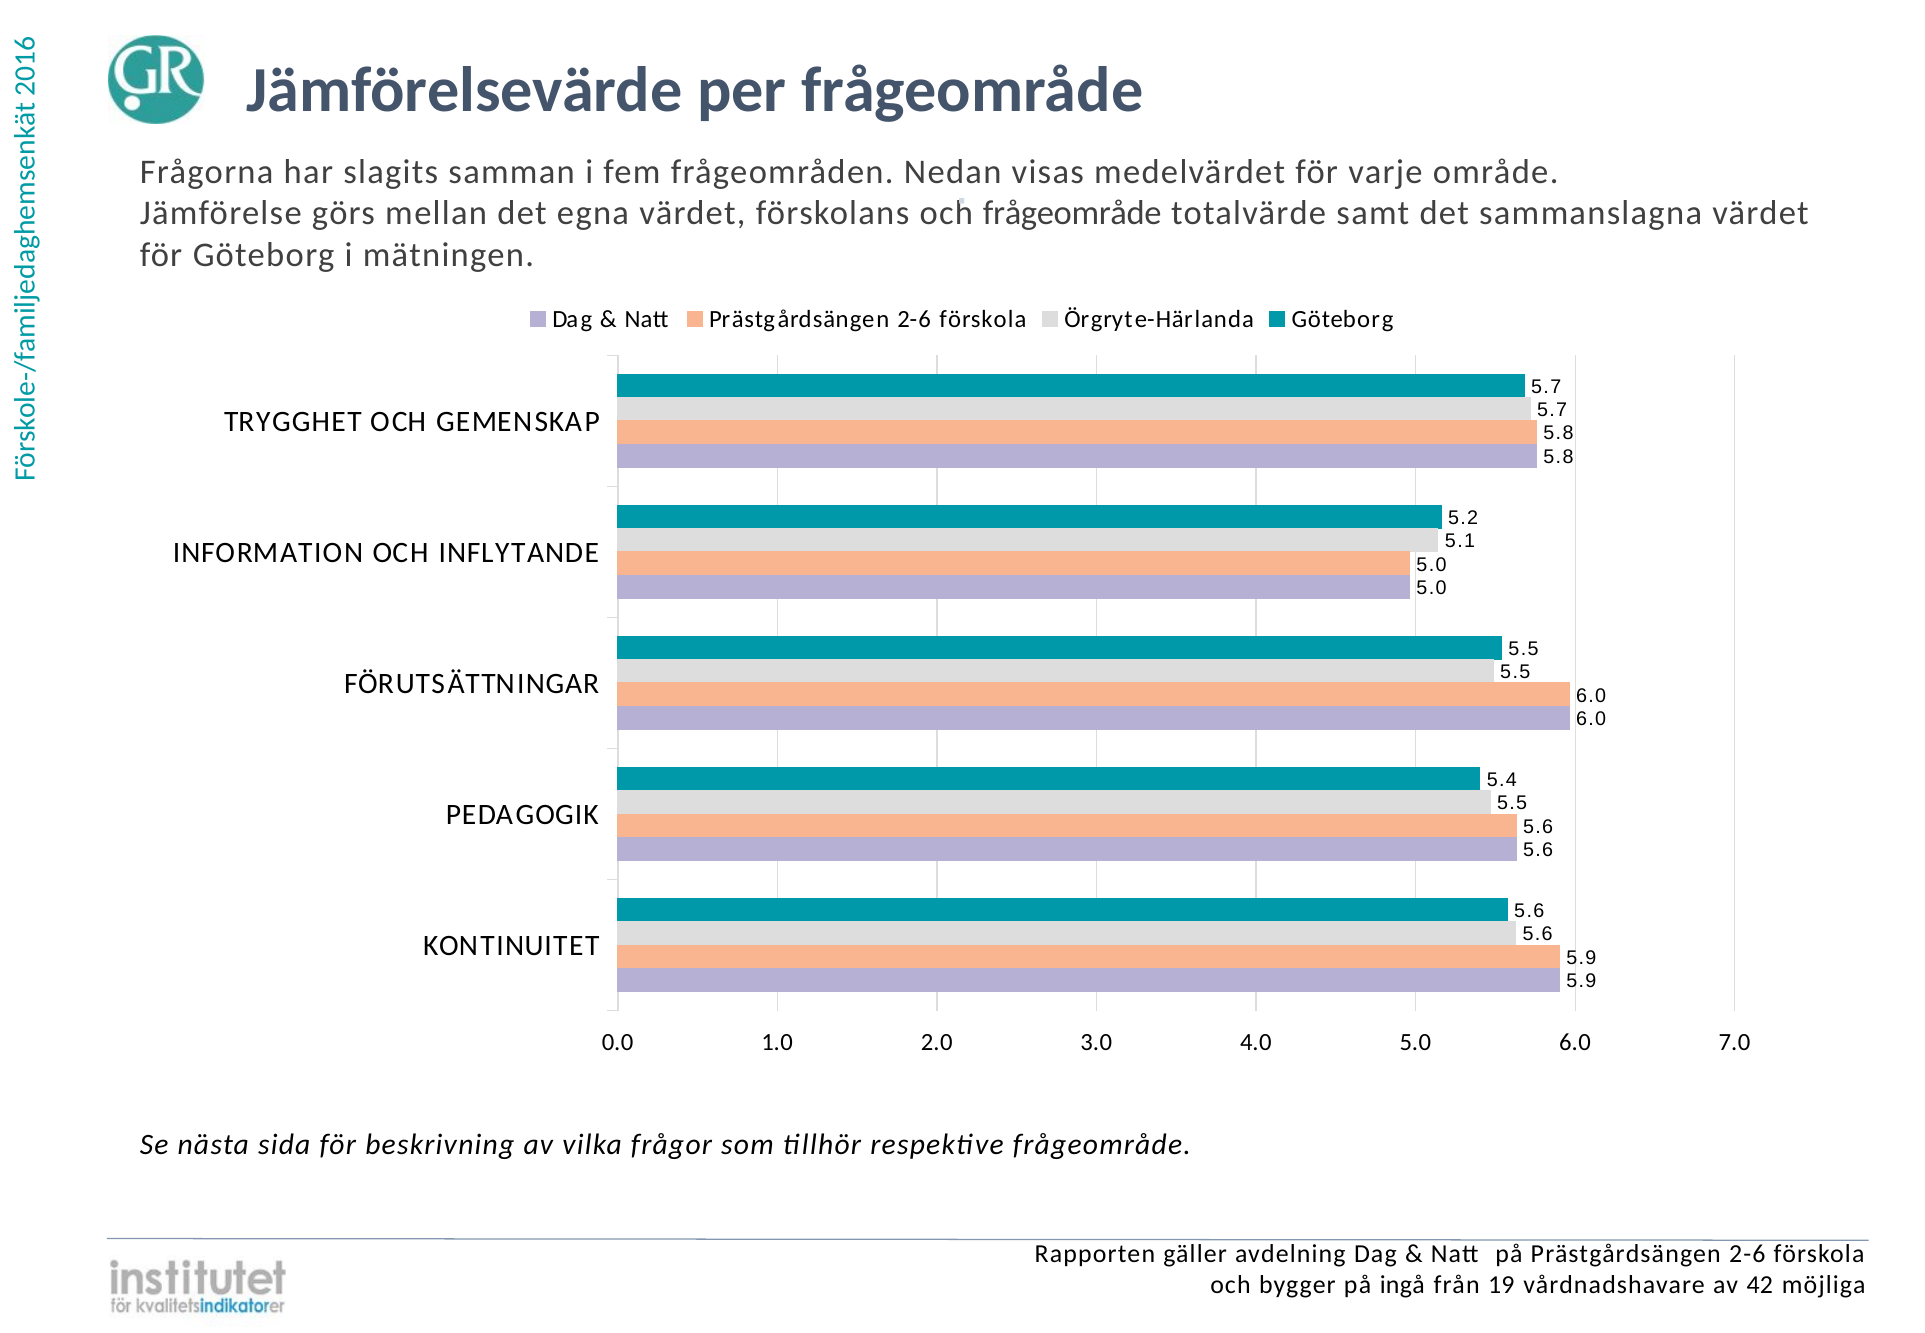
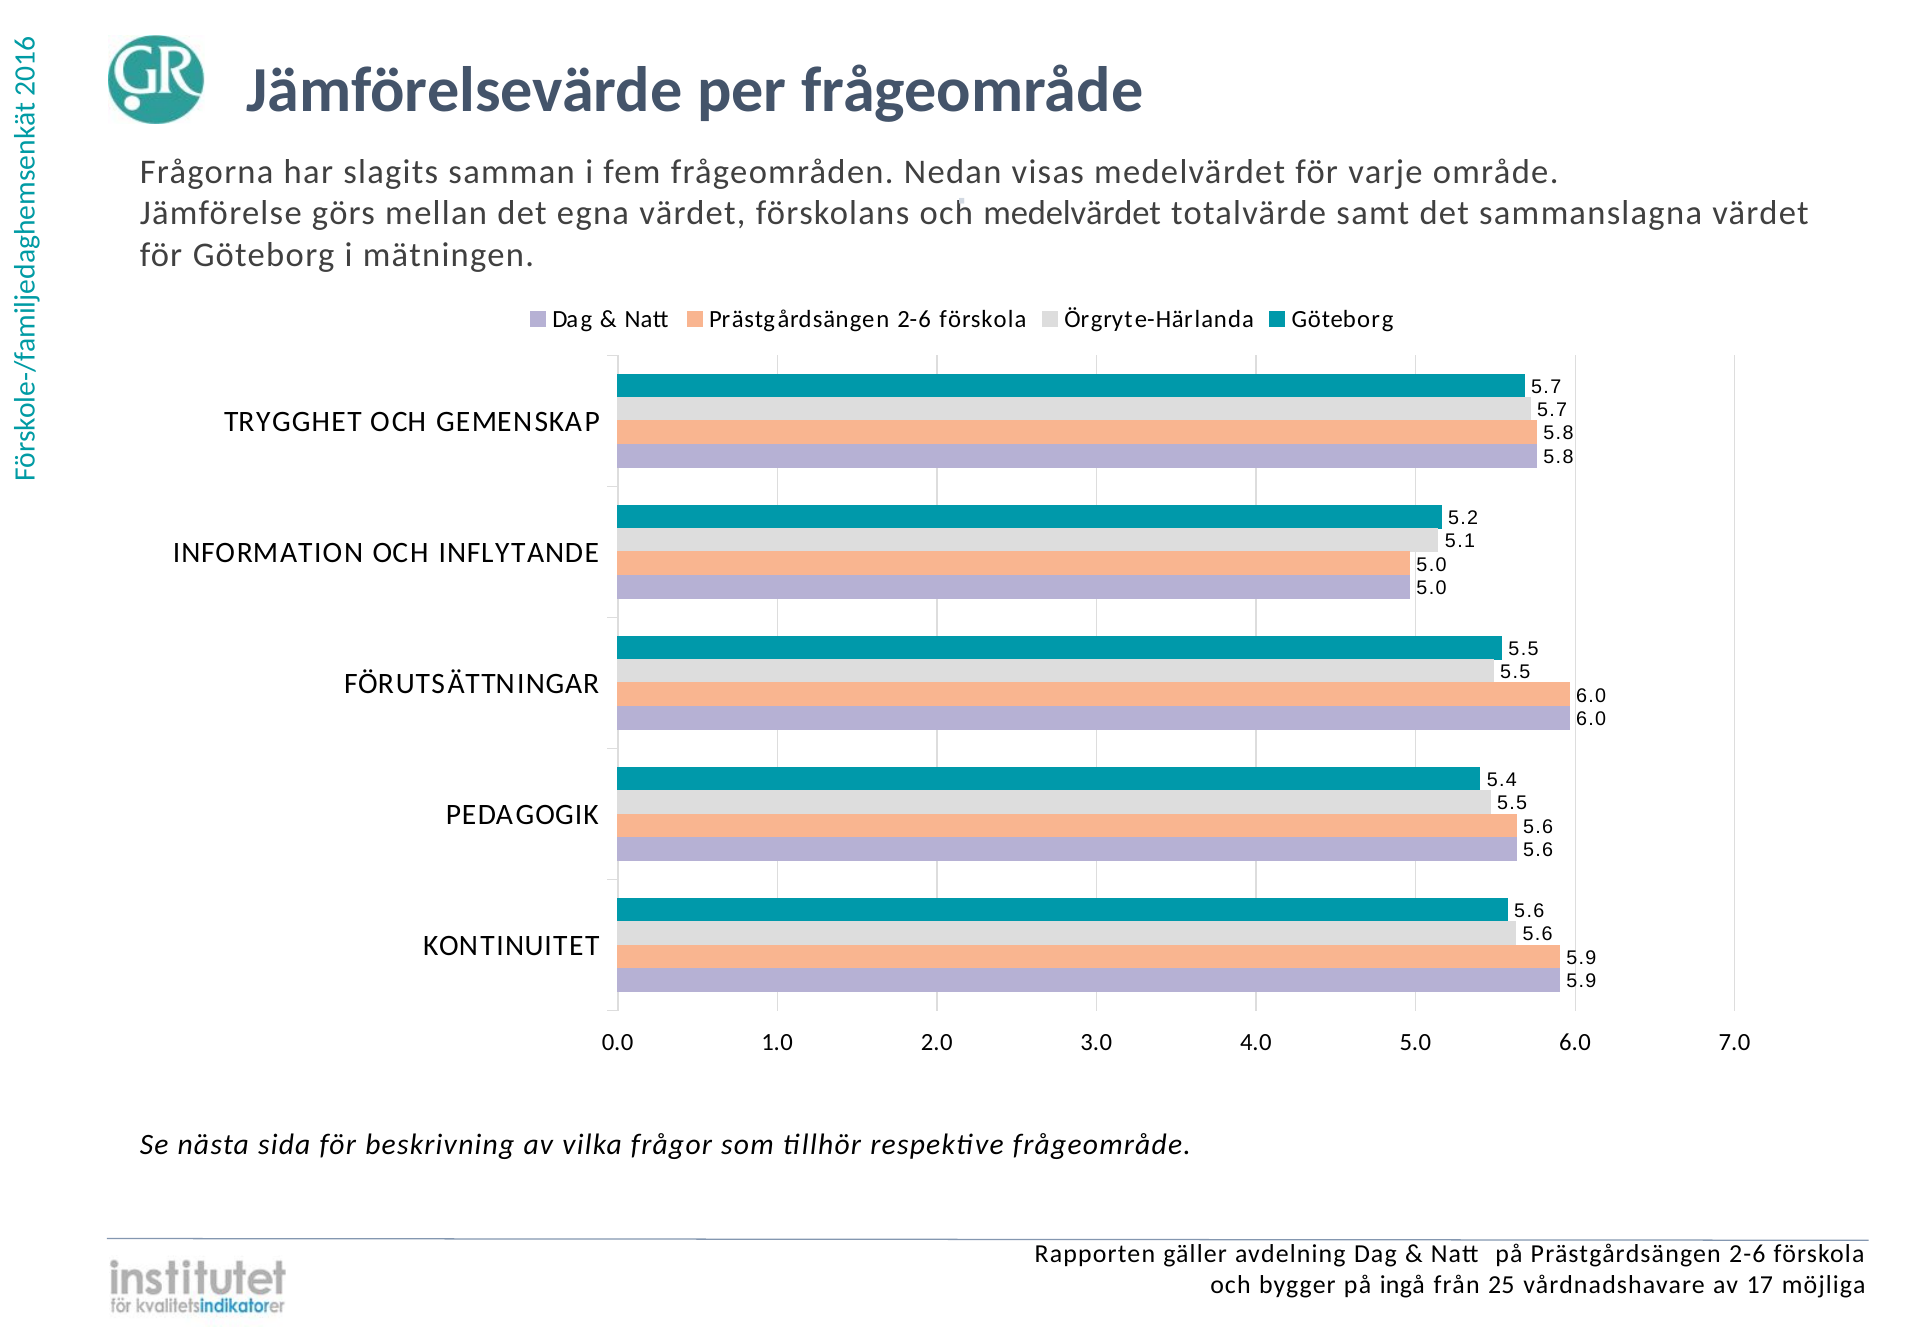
frågeområde: frågeområde -> medelvärdet (1072, 213)
19: 19 -> 25 (1501, 1284)
42: 42 -> 17 (1760, 1284)
